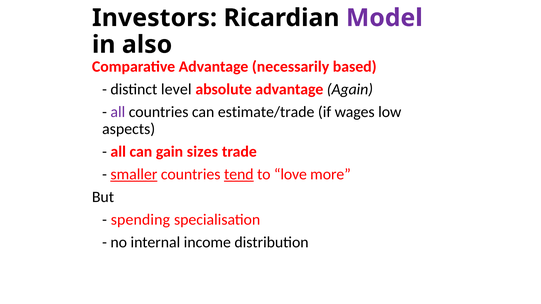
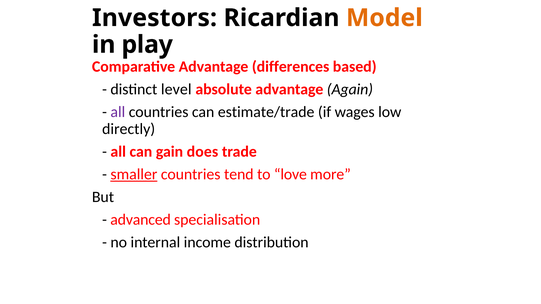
Model colour: purple -> orange (384, 18)
also: also -> play (147, 45)
necessarily: necessarily -> differences (291, 67)
aspects: aspects -> directly (129, 129)
sizes: sizes -> does (202, 152)
tend underline: present -> none (239, 175)
spending: spending -> advanced (141, 220)
